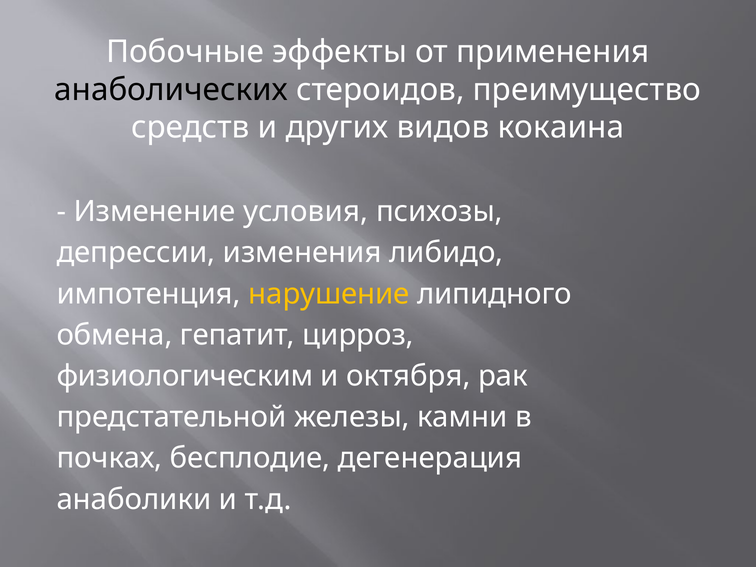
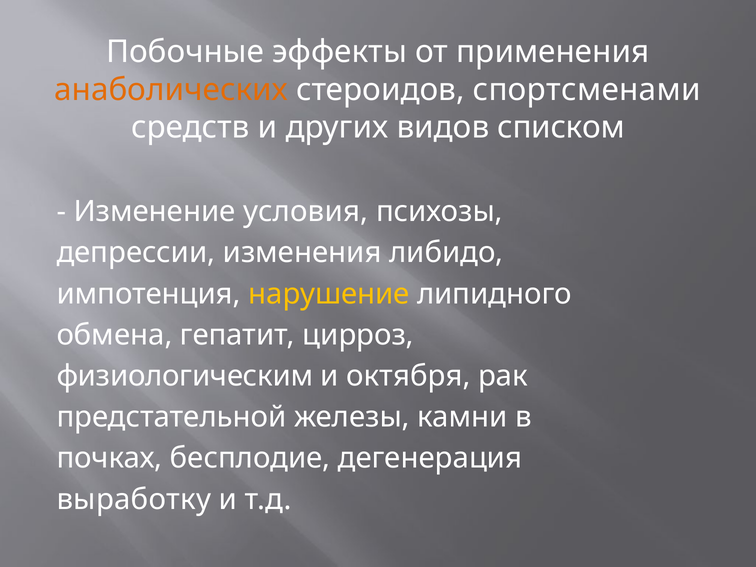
анаболических colour: black -> orange (171, 90)
преимущество: преимущество -> спортсменами (587, 90)
кокаина: кокаина -> списком (561, 128)
анаболики: анаболики -> выработку (134, 499)
